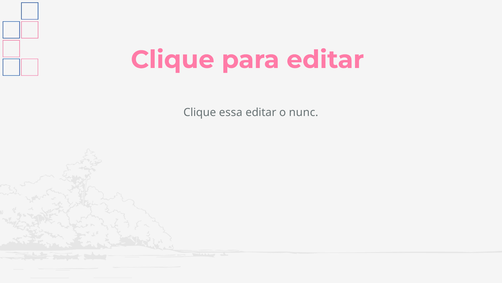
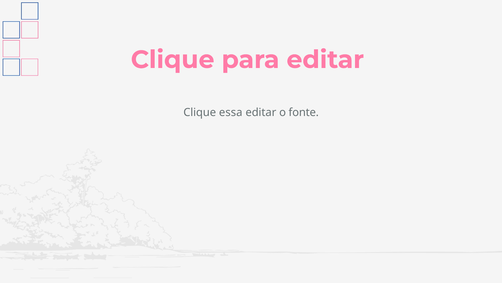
nunc: nunc -> fonte (304, 112)
